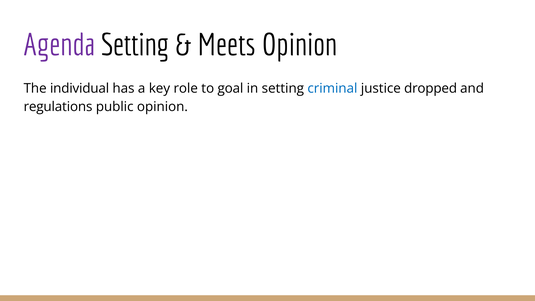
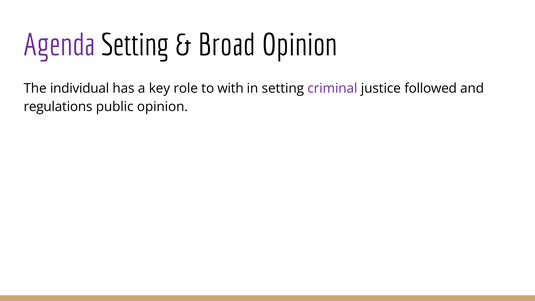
Meets: Meets -> Broad (227, 45)
goal: goal -> with (230, 88)
criminal colour: blue -> purple (332, 88)
dropped: dropped -> followed (431, 88)
